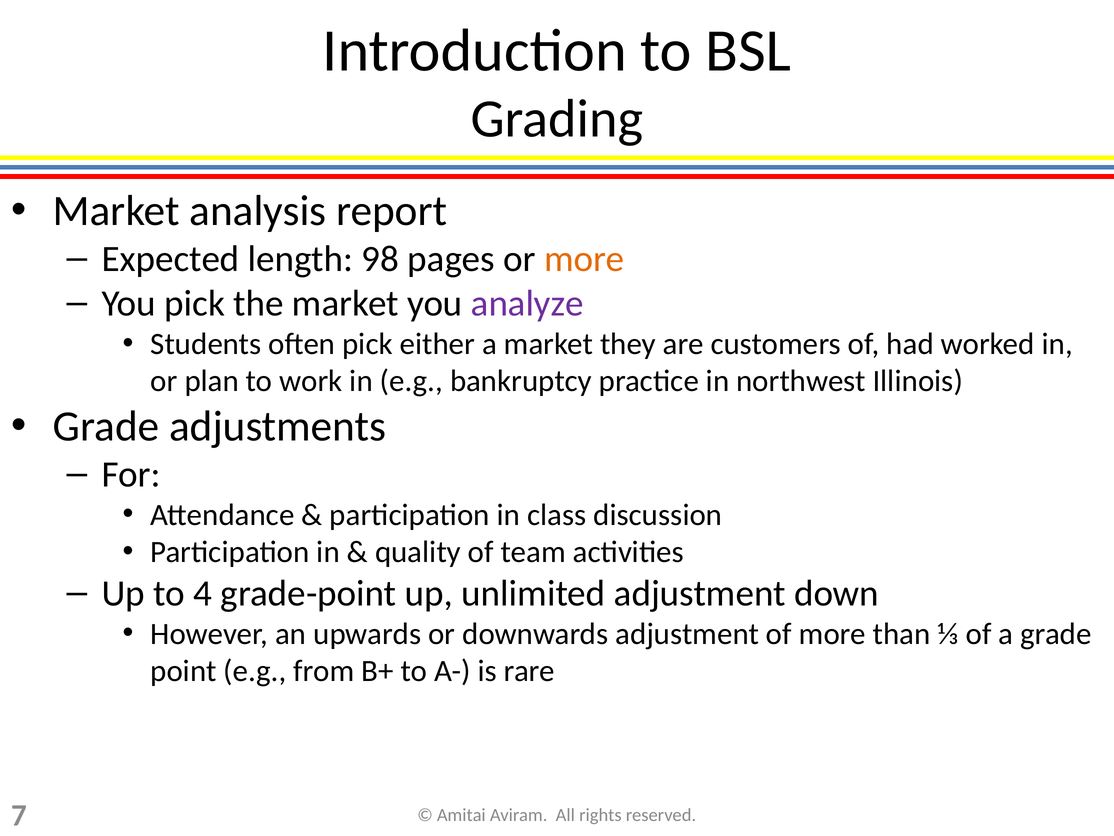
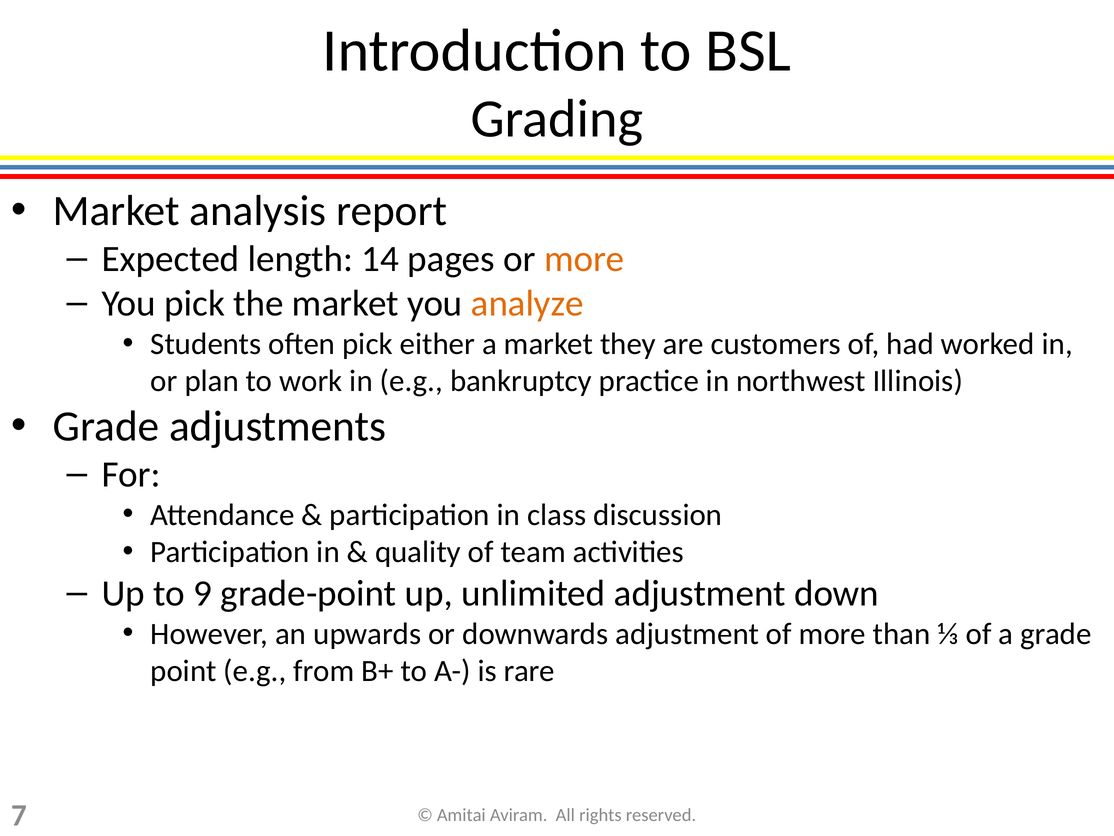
98: 98 -> 14 (380, 259)
analyze colour: purple -> orange (527, 303)
4: 4 -> 9 (203, 593)
